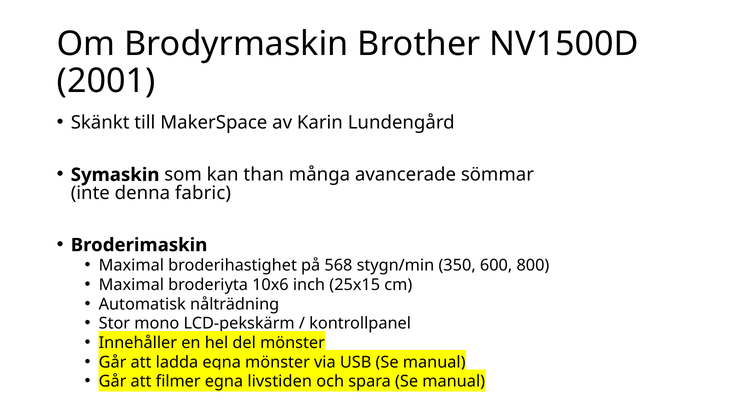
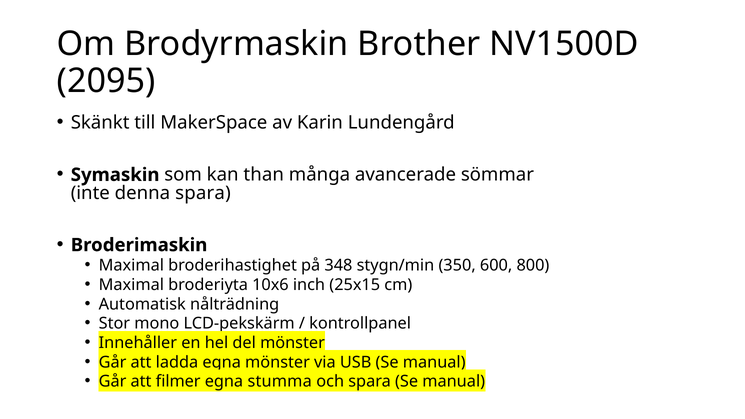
2001: 2001 -> 2095 (106, 81)
denna fabric: fabric -> spara (203, 193)
568: 568 -> 348 (338, 266)
livstiden: livstiden -> stumma (280, 382)
